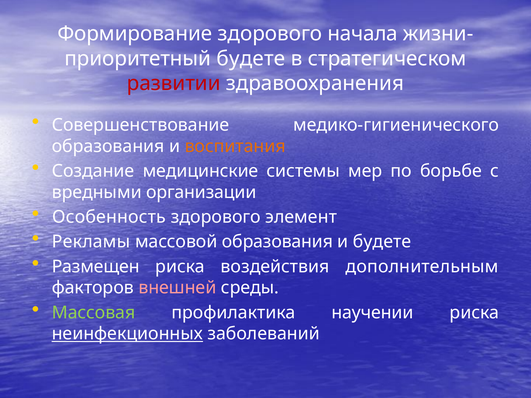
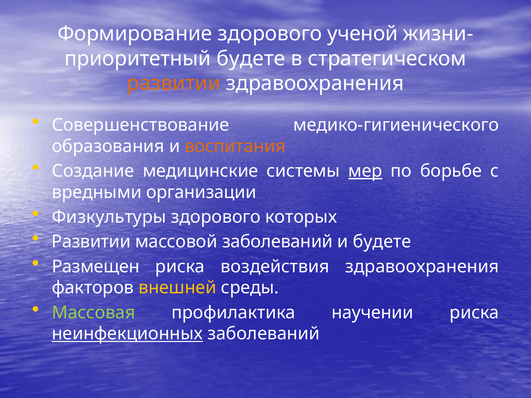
начала: начала -> ученой (363, 34)
развитии colour: red -> orange (174, 83)
мер underline: none -> present (365, 171)
Особенность: Особенность -> Физкультуры (109, 217)
элемент: элемент -> которых (301, 217)
Рекламы: Рекламы -> Развитии (91, 242)
массовой образования: образования -> заболеваний (277, 242)
воздействия дополнительным: дополнительным -> здравоохранения (422, 267)
внешней colour: pink -> yellow (177, 288)
